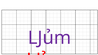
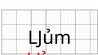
Ǉủm colour: purple -> black (49, 38)
